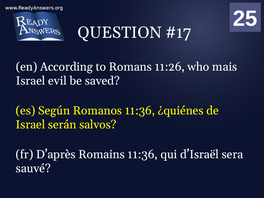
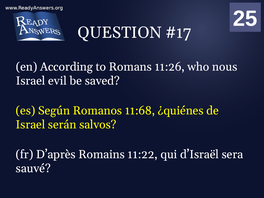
mais: mais -> nous (225, 67)
Romanos 11:36: 11:36 -> 11:68 (140, 111)
Romains 11:36: 11:36 -> 11:22 (143, 154)
